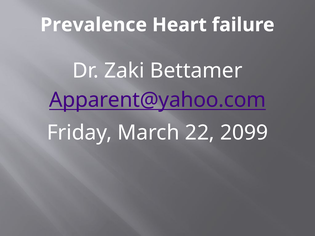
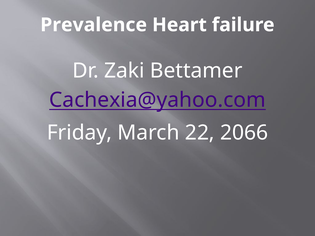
Apparent@yahoo.com: Apparent@yahoo.com -> Cachexia@yahoo.com (157, 100)
2099: 2099 -> 2066 (244, 133)
